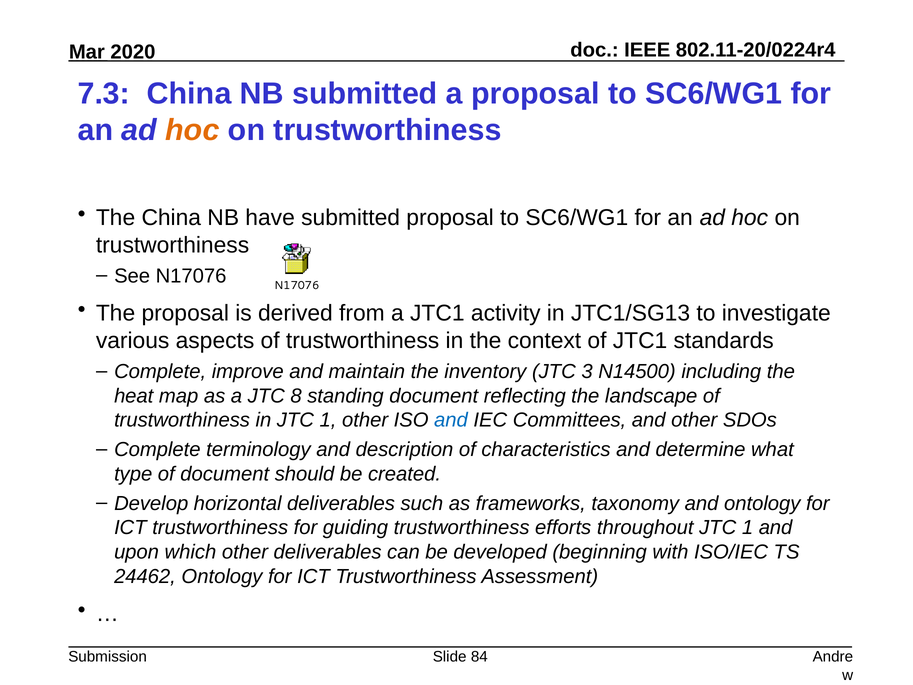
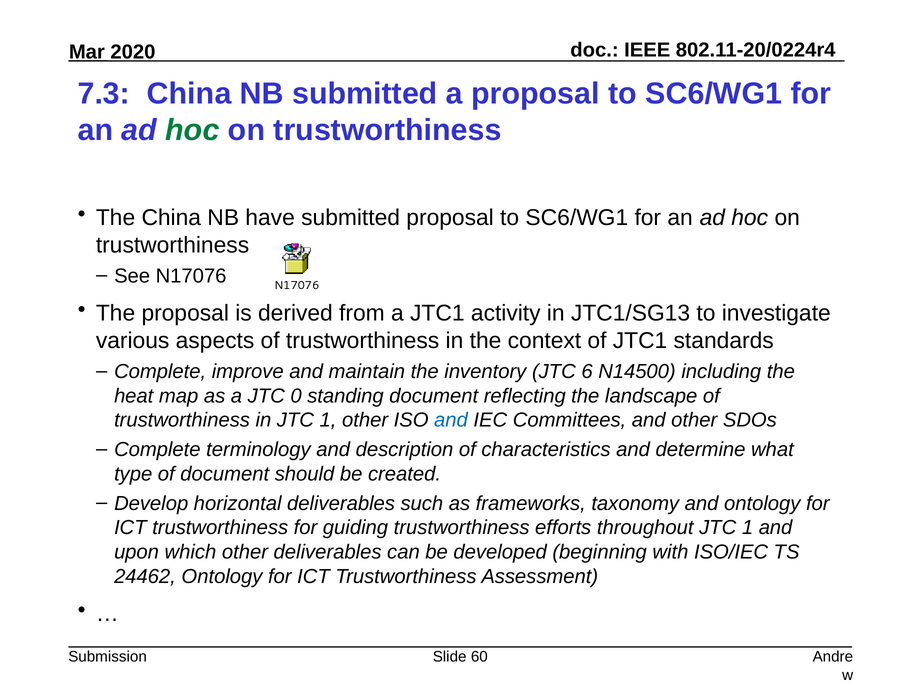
hoc colour: orange -> green (192, 130)
3: 3 -> 6 (587, 371)
8: 8 -> 0 (296, 396)
84: 84 -> 60 (479, 657)
